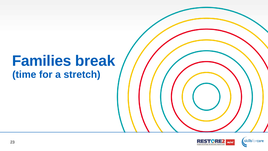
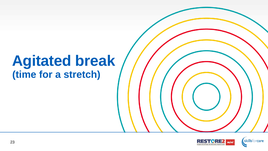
Families: Families -> Agitated (42, 61)
